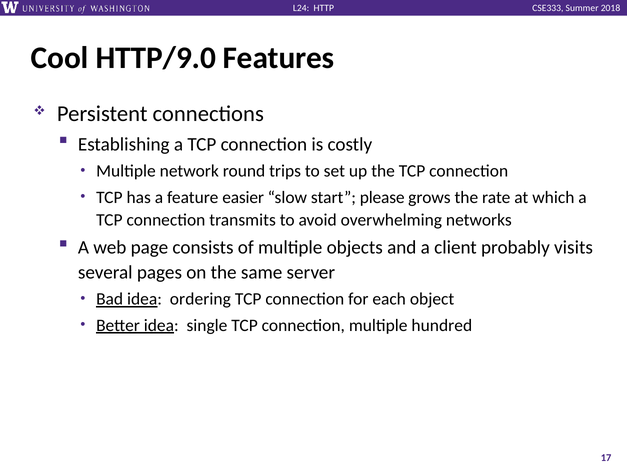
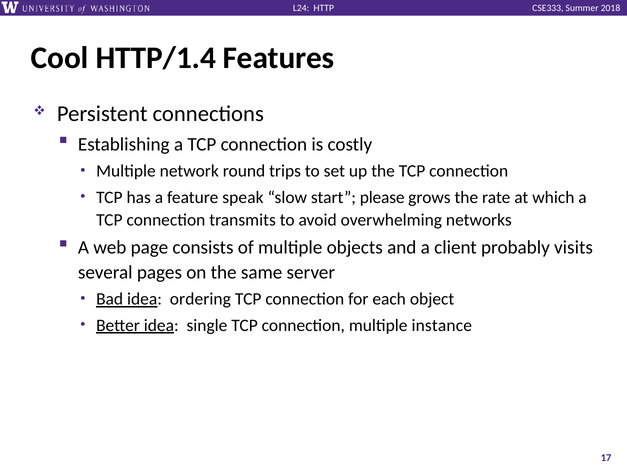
HTTP/9.0: HTTP/9.0 -> HTTP/1.4 (156, 58)
easier: easier -> speak (243, 197)
hundred: hundred -> instance (442, 325)
